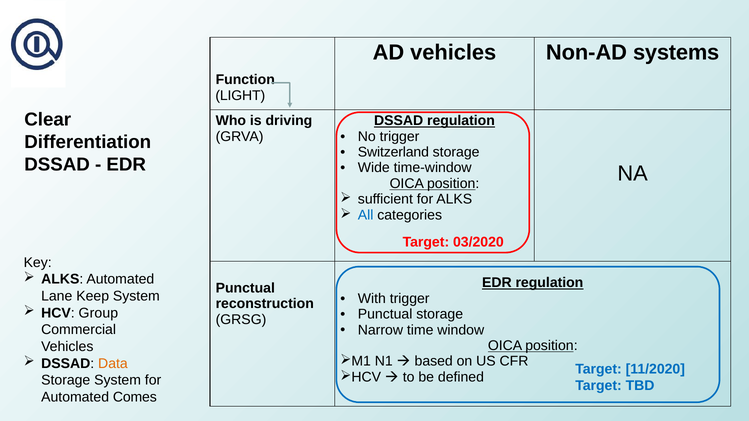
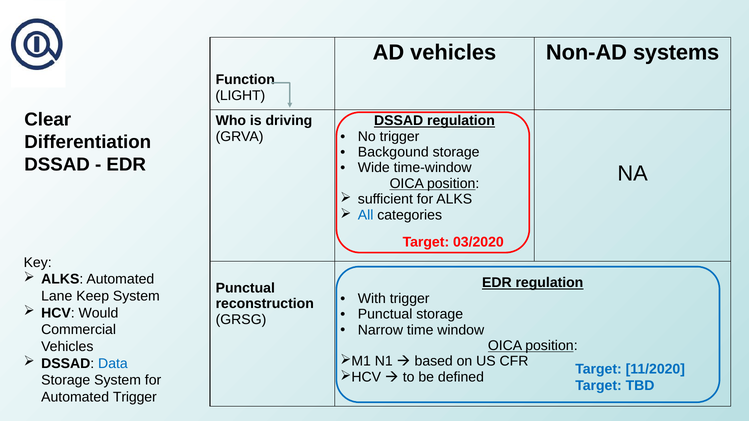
Switzerland: Switzerland -> Backgound (393, 152)
Group: Group -> Would (98, 313)
Data colour: orange -> blue (113, 364)
Automated Comes: Comes -> Trigger (135, 397)
